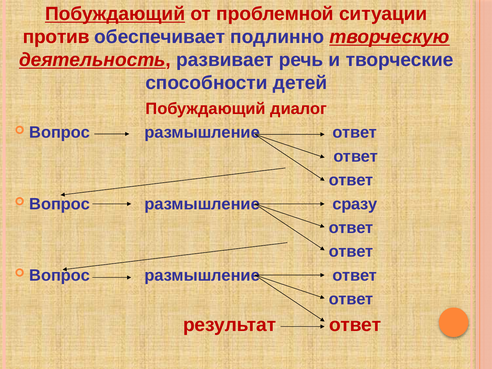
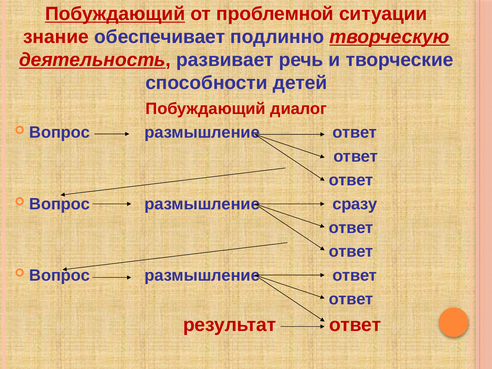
против: против -> знание (56, 37)
